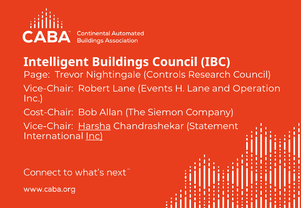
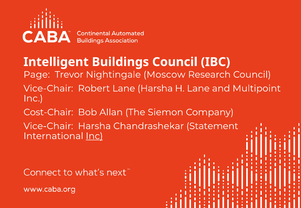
Controls: Controls -> Moscow (164, 75)
Lane Events: Events -> Harsha (155, 89)
Operation: Operation -> Multipoint (257, 89)
Harsha underline: present -> none (94, 126)
